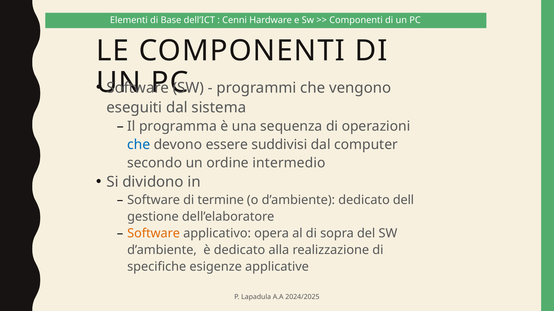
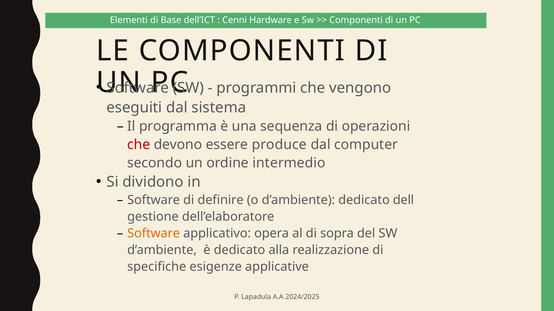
che colour: blue -> red (139, 145)
suddivisi: suddivisi -> produce (279, 145)
termine: termine -> definire (221, 200)
